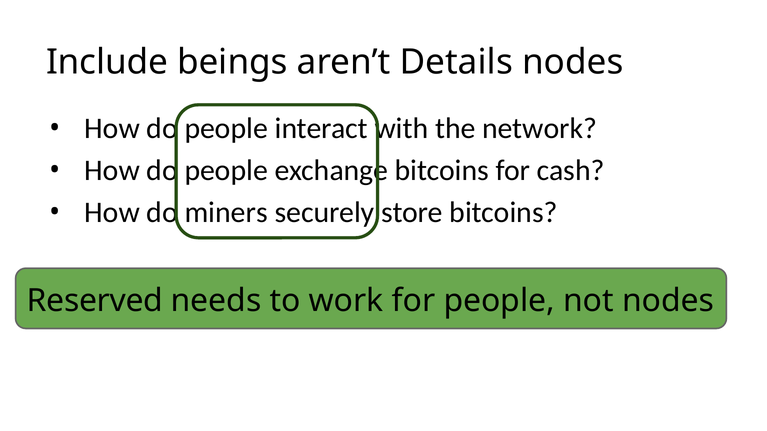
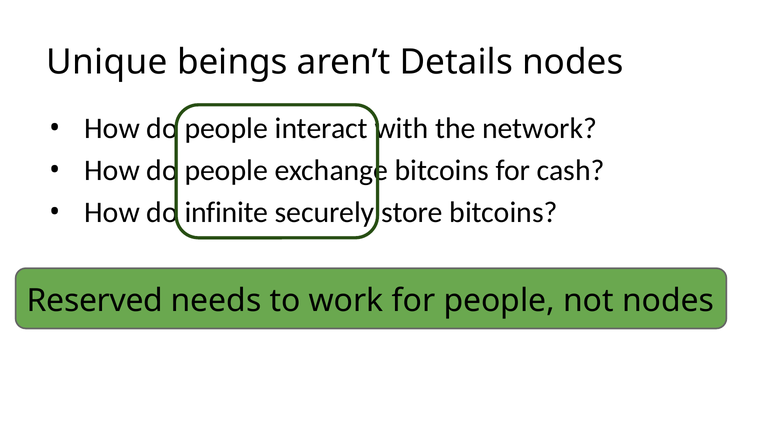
Include: Include -> Unique (107, 62)
miners: miners -> infinite (226, 213)
